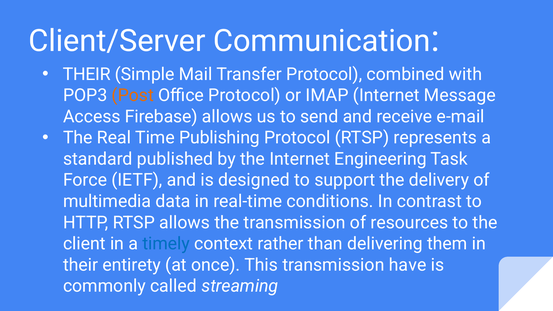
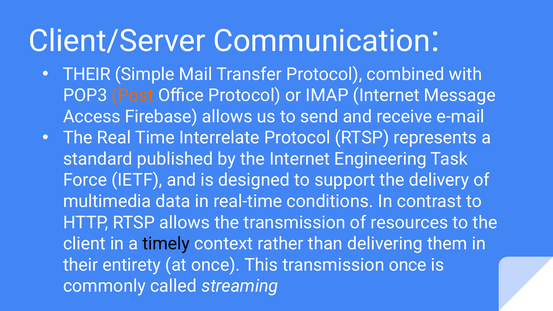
Publishing: Publishing -> Interrelate (219, 138)
timely colour: blue -> black (166, 244)
transmission have: have -> once (408, 265)
